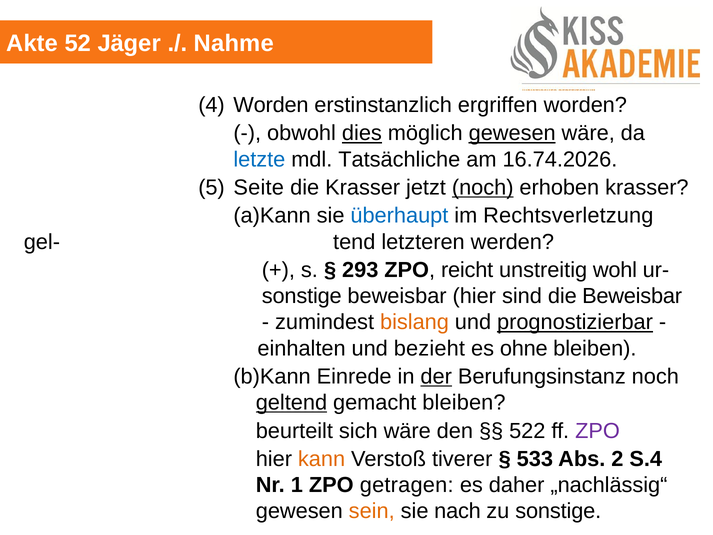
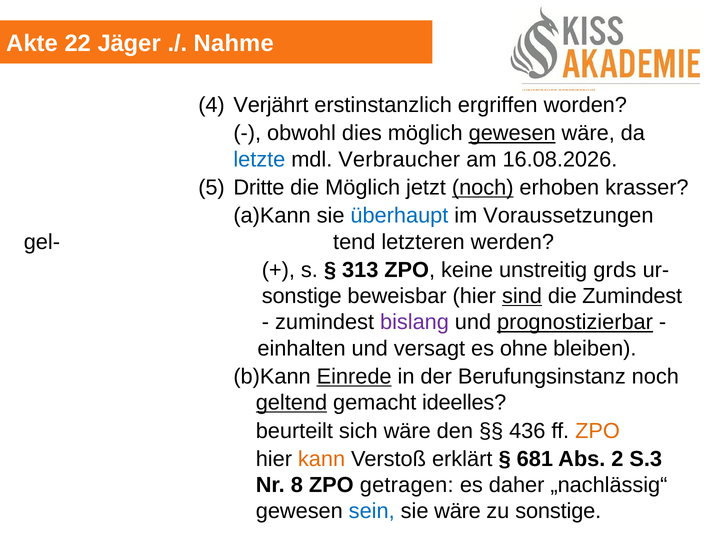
52: 52 -> 22 (78, 43)
4 Worden: Worden -> Verjährt (271, 105)
dies underline: present -> none (362, 133)
Tatsächliche: Tatsächliche -> Verbraucher (399, 159)
16.74.2026: 16.74.2026 -> 16.08.2026 (560, 159)
Seite: Seite -> Dritte (259, 187)
die Krasser: Krasser -> Möglich (363, 187)
Rechtsverletzung: Rechtsverletzung -> Voraussetzungen (568, 216)
293: 293 -> 313 (360, 270)
reicht: reicht -> keine (467, 270)
wohl: wohl -> grds (615, 270)
sind underline: none -> present (522, 296)
die Beweisbar: Beweisbar -> Zumindest (632, 296)
bislang colour: orange -> purple (414, 322)
bezieht: bezieht -> versagt (429, 348)
Einrede underline: none -> present (354, 376)
der underline: present -> none (436, 376)
gemacht bleiben: bleiben -> ideelles (464, 403)
522: 522 -> 436 (527, 431)
ZPO colour: purple -> orange (598, 431)
tiverer: tiverer -> erklärt (462, 459)
533: 533 -> 681 (535, 459)
S.4: S.4 -> S.3 (646, 459)
1: 1 -> 8 (297, 485)
sein colour: orange -> blue (372, 511)
sie nach: nach -> wäre (458, 511)
